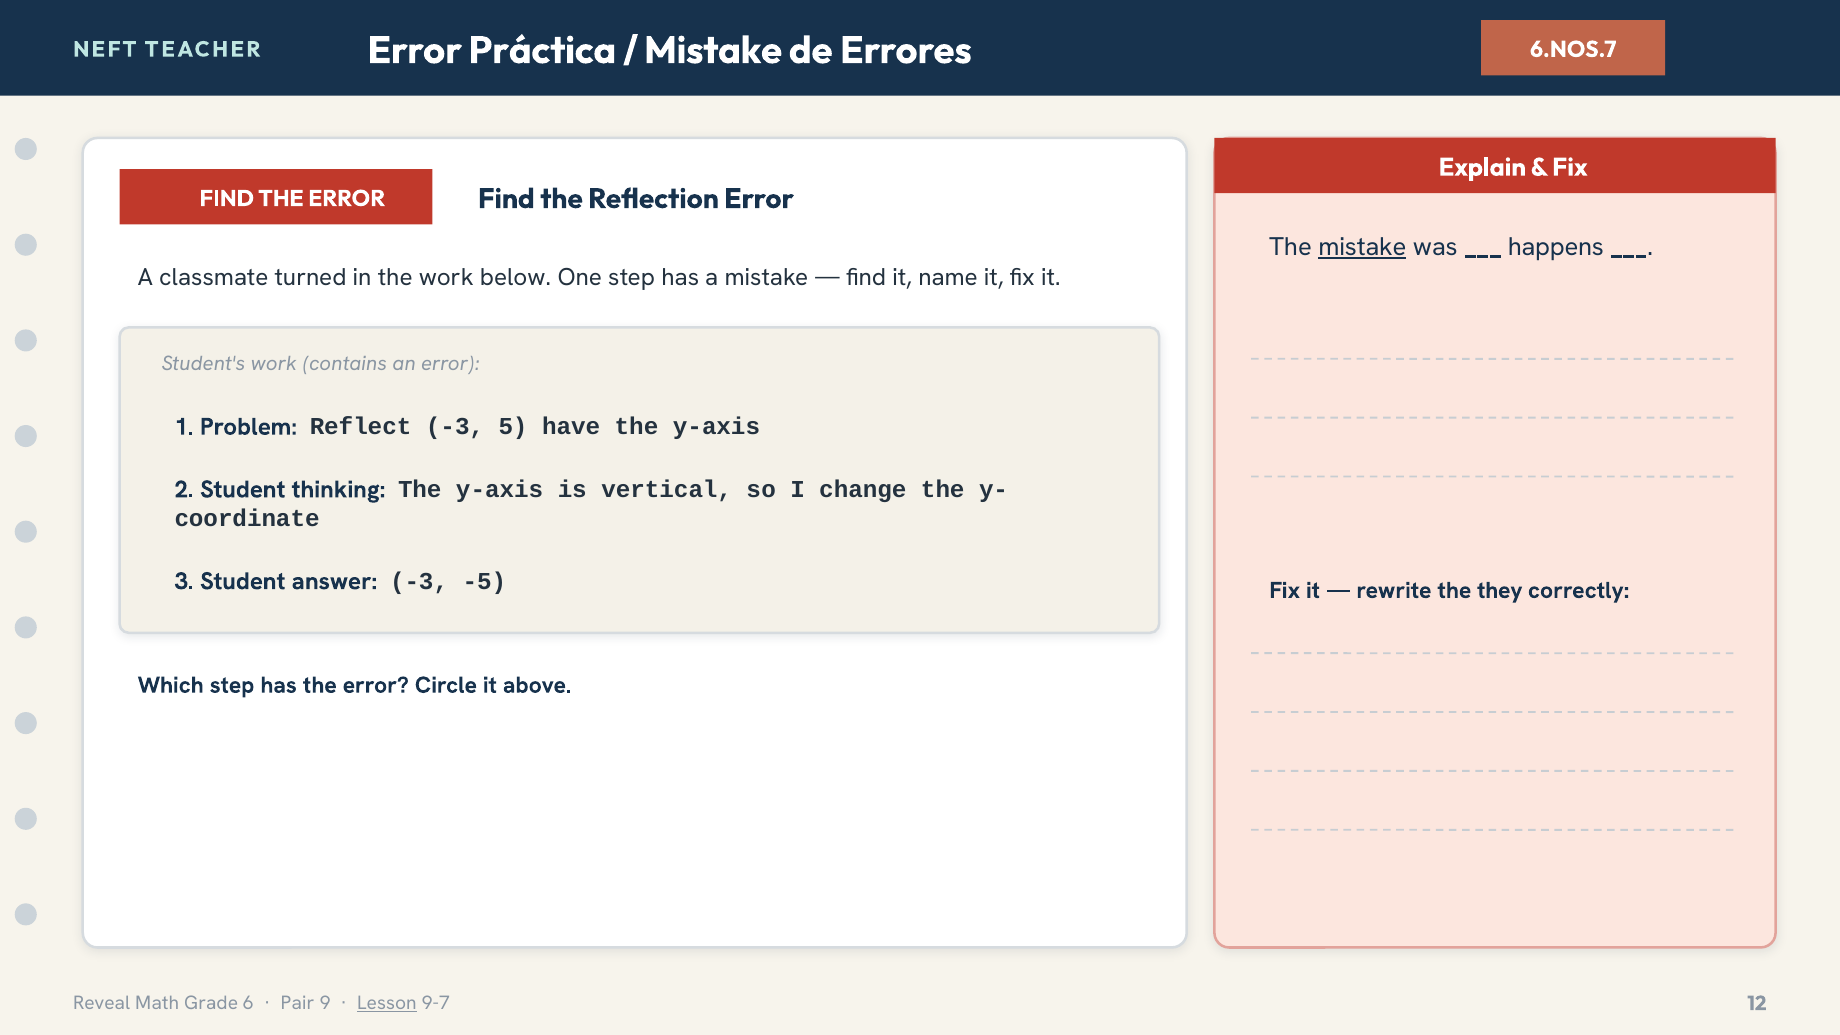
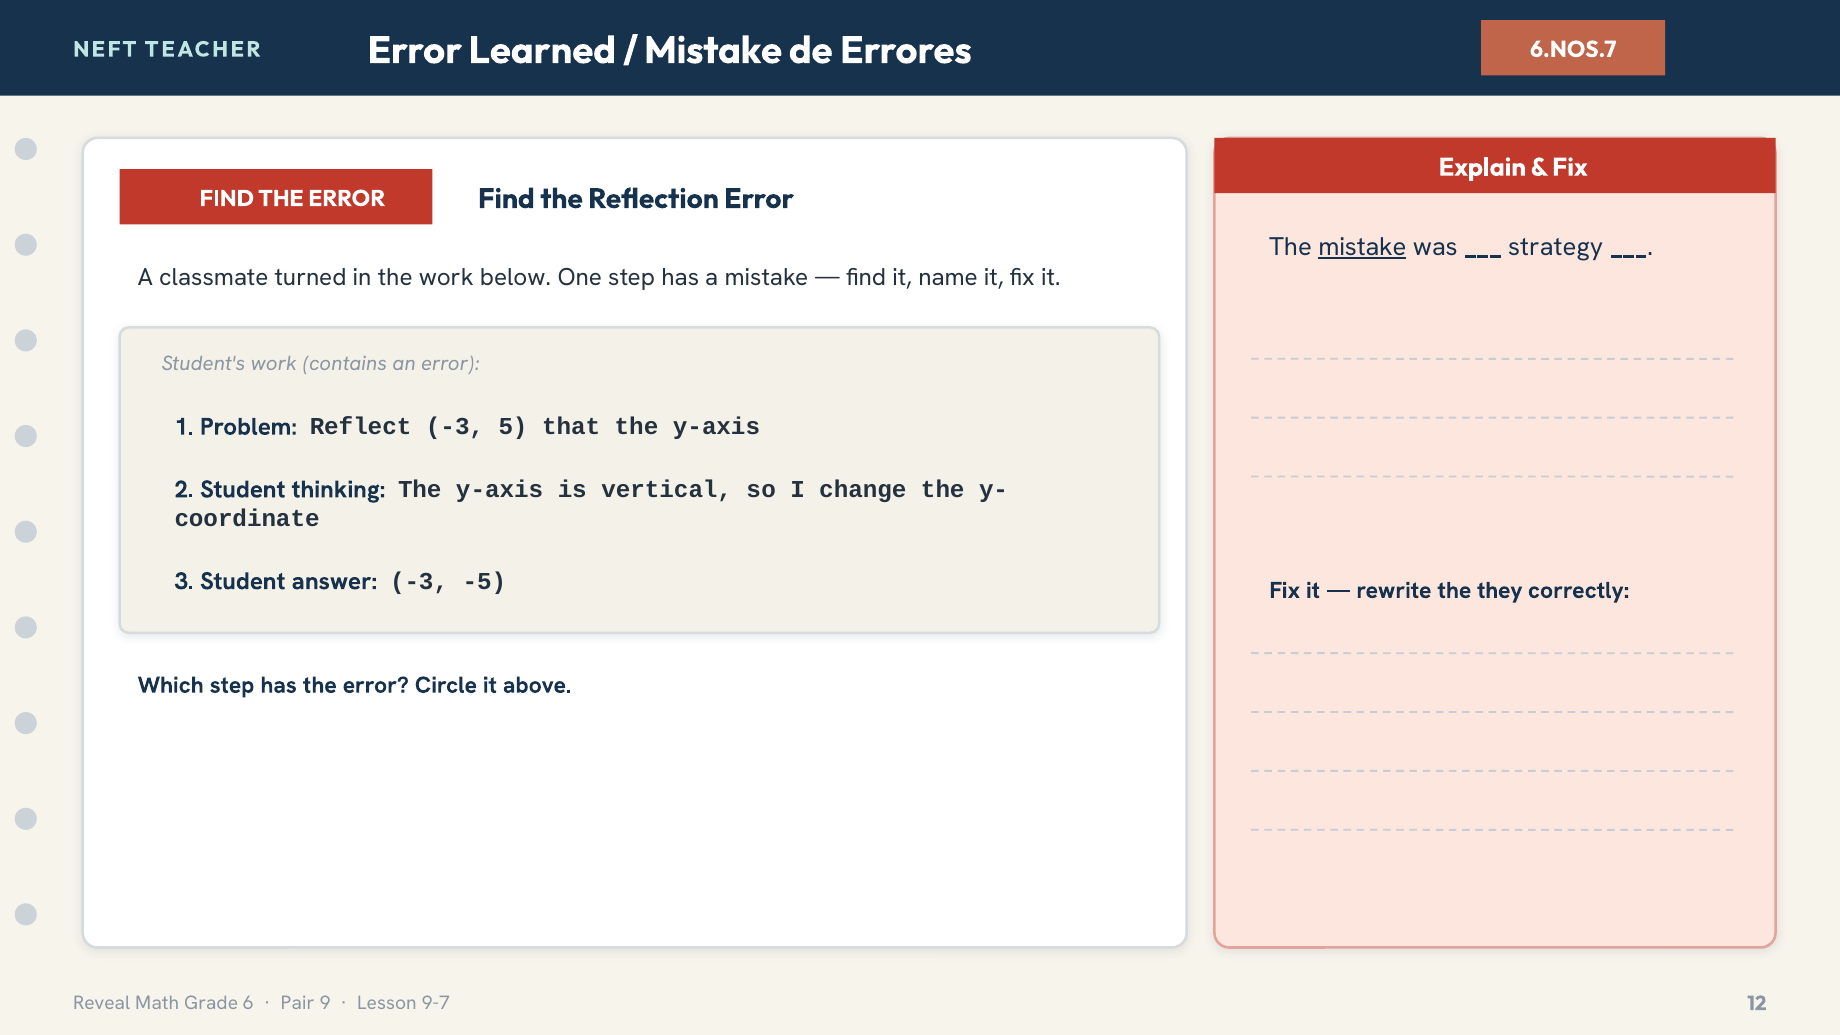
Práctica: Práctica -> Learned (542, 51)
happens: happens -> strategy (1556, 247)
have: have -> that (571, 427)
Lesson underline: present -> none (387, 1003)
